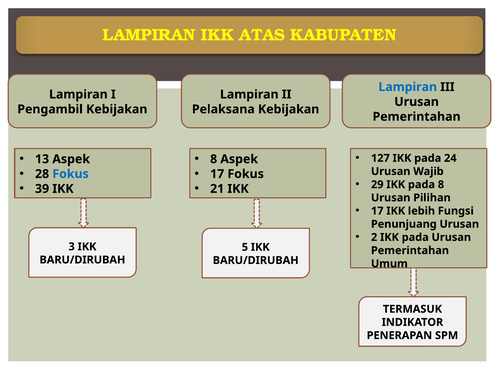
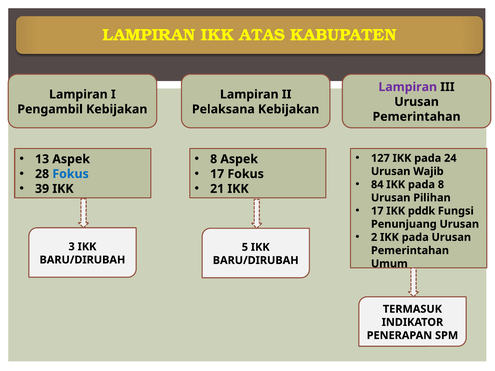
Lampiran colour: blue -> purple (408, 87)
29: 29 -> 84 (377, 185)
lebih: lebih -> pddk (422, 211)
